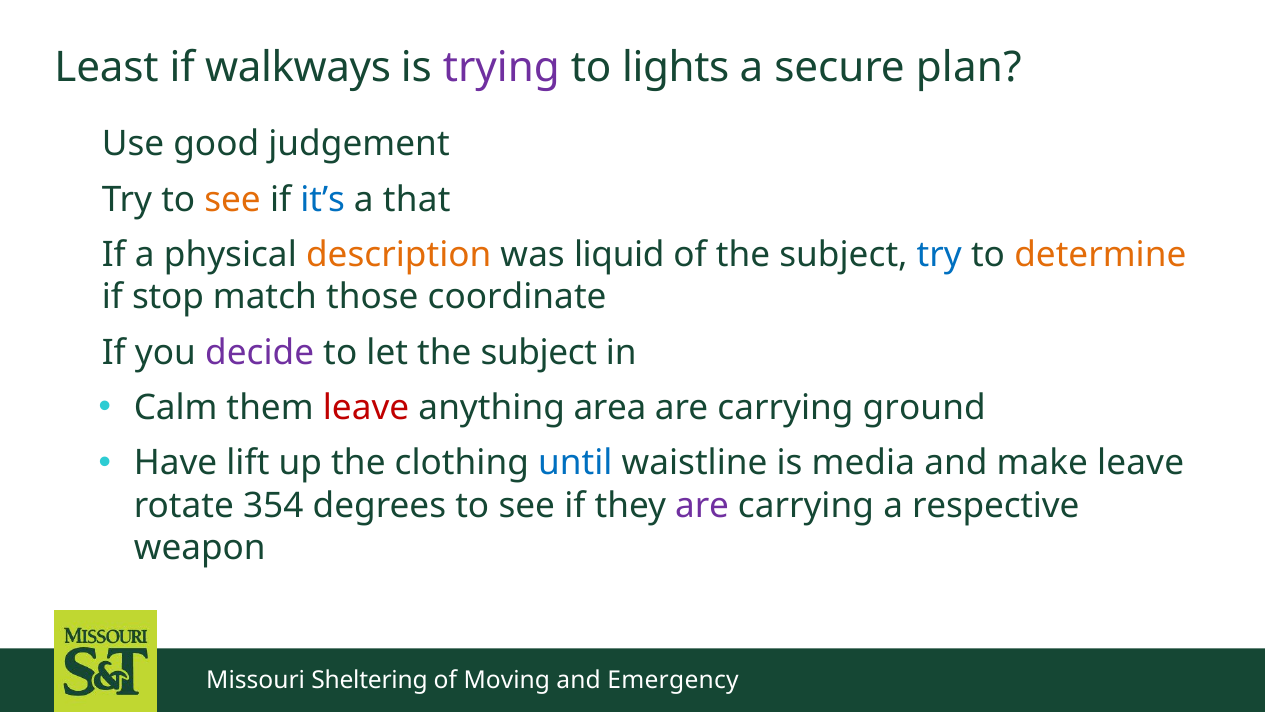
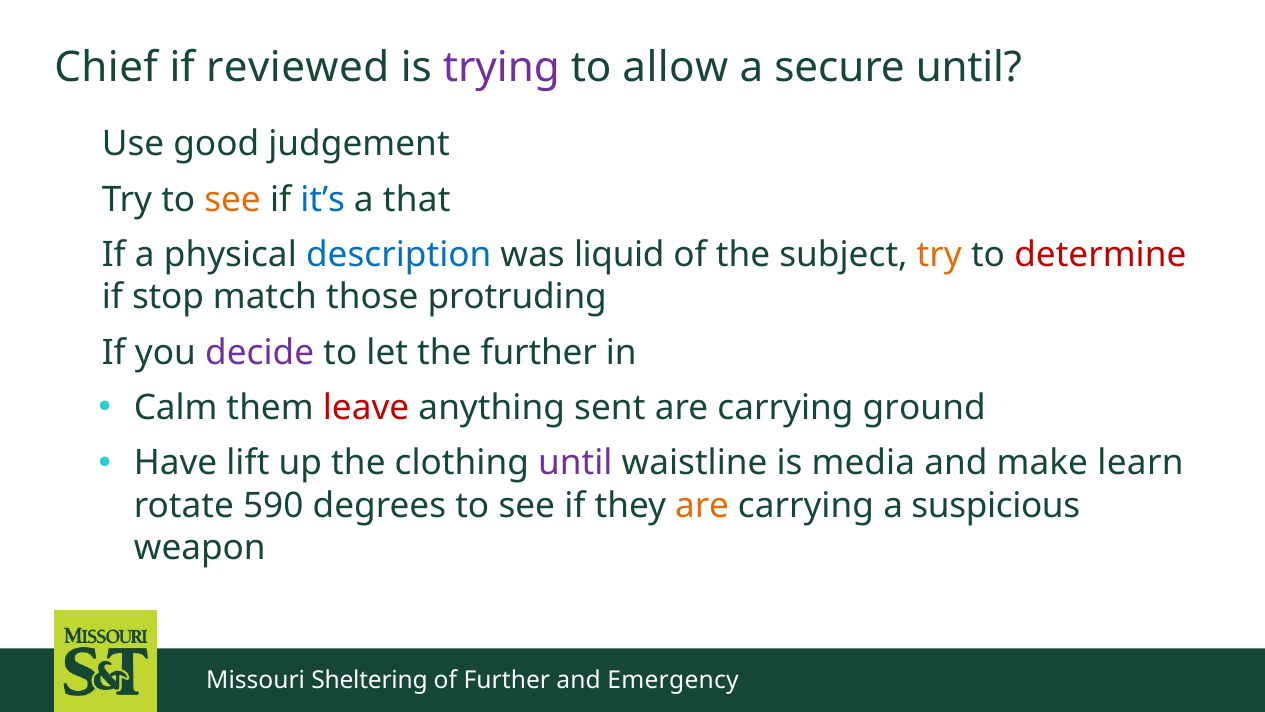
Least: Least -> Chief (106, 68)
walkways: walkways -> reviewed (298, 68)
lights: lights -> allow (675, 68)
secure plan: plan -> until (969, 68)
description colour: orange -> blue (399, 255)
try colour: blue -> orange (939, 255)
determine colour: orange -> red (1100, 255)
coordinate: coordinate -> protruding (517, 297)
let the subject: subject -> further (539, 352)
area: area -> sent (610, 408)
until colour: blue -> purple (575, 463)
make leave: leave -> learn (1140, 463)
354: 354 -> 590 (273, 505)
are colour: purple -> orange (702, 505)
respective: respective -> suspicious (996, 505)
of Moving: Moving -> Further (507, 680)
